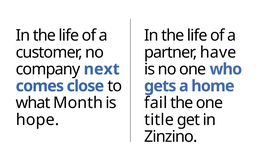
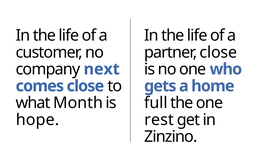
partner have: have -> close (218, 52)
fail: fail -> full (156, 102)
title: title -> rest (159, 119)
